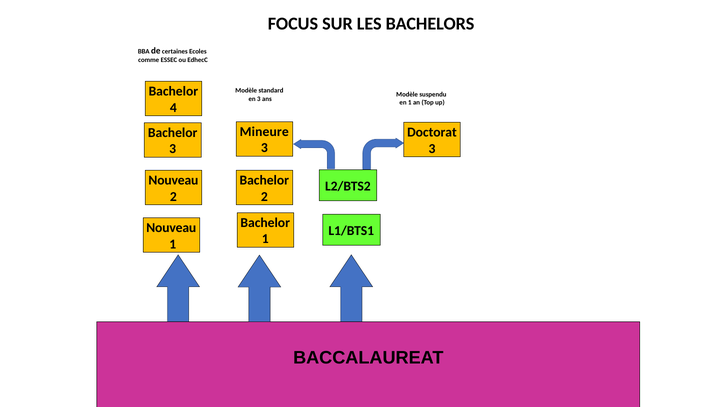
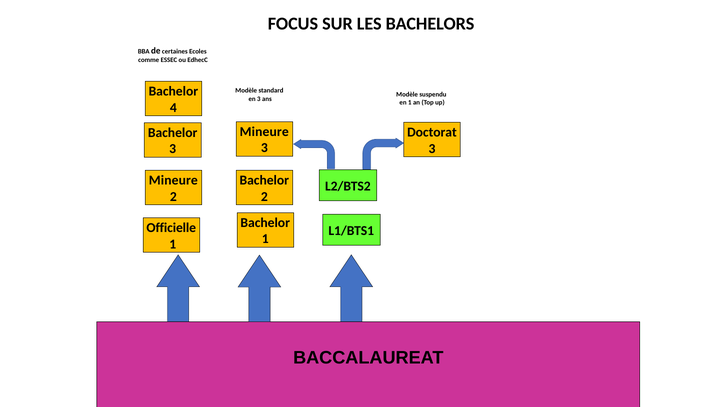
Nouveau: Nouveau -> Mineure (173, 180)
Nouveau: Nouveau -> Officielle (171, 228)
